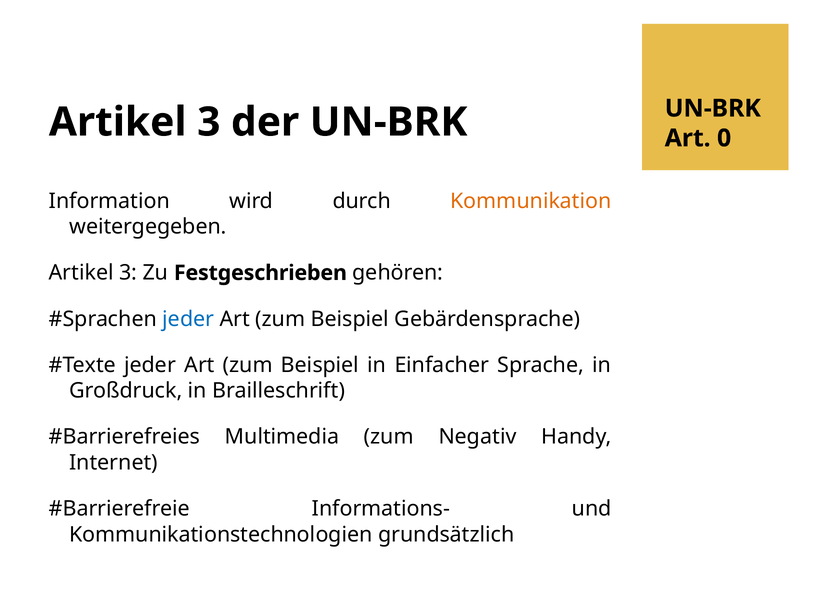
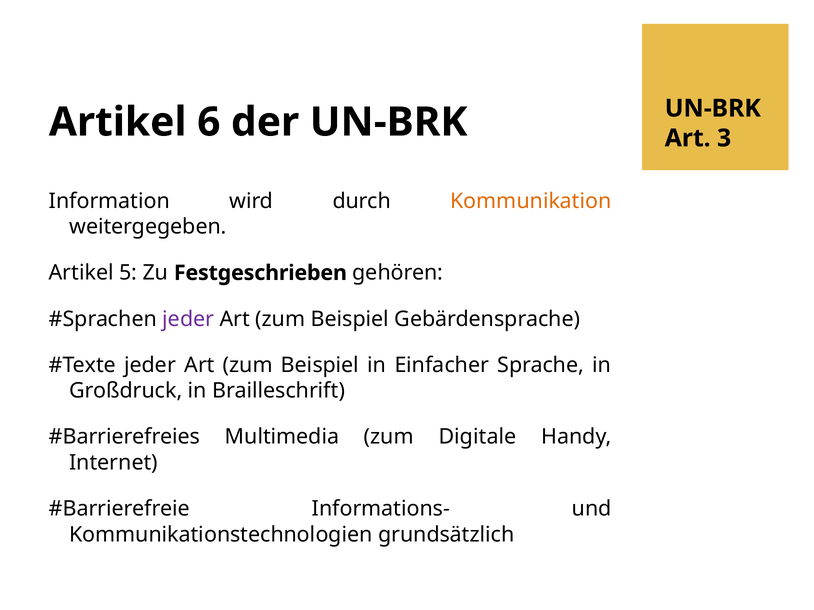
3: 3 -> 6 (209, 122)
0: 0 -> 3 (724, 138)
3: 3 -> 5 (128, 273)
jeder colour: blue -> purple (188, 319)
Negativ: Negativ -> Digitale (477, 437)
